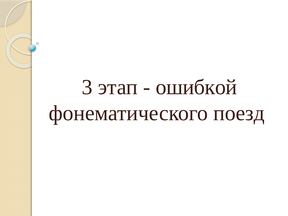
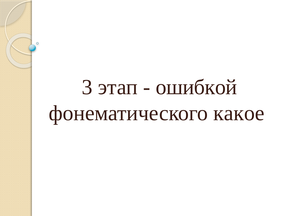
поезд: поезд -> какое (239, 113)
